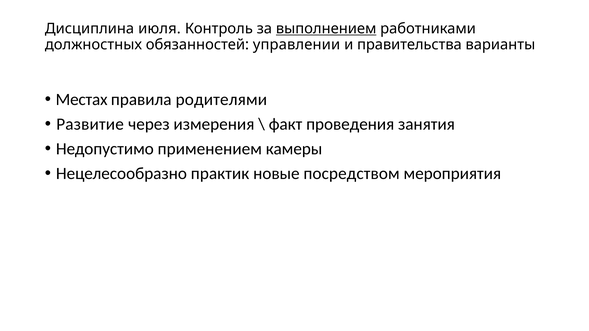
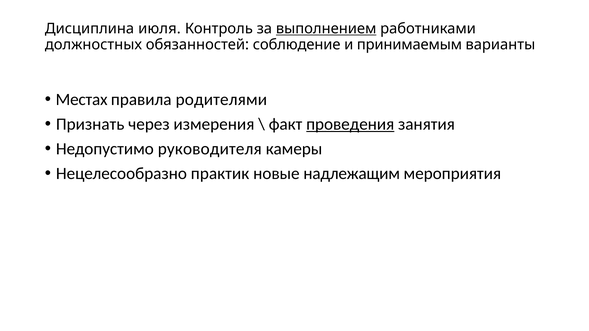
управлении: управлении -> соблюдение (297, 45)
правительства: правительства -> принимаемым (409, 45)
Развитие: Развитие -> Признать (90, 124)
проведения underline: none -> present (350, 124)
применением: применением -> руководителя (210, 149)
посредством: посредством -> надлежащим (352, 174)
